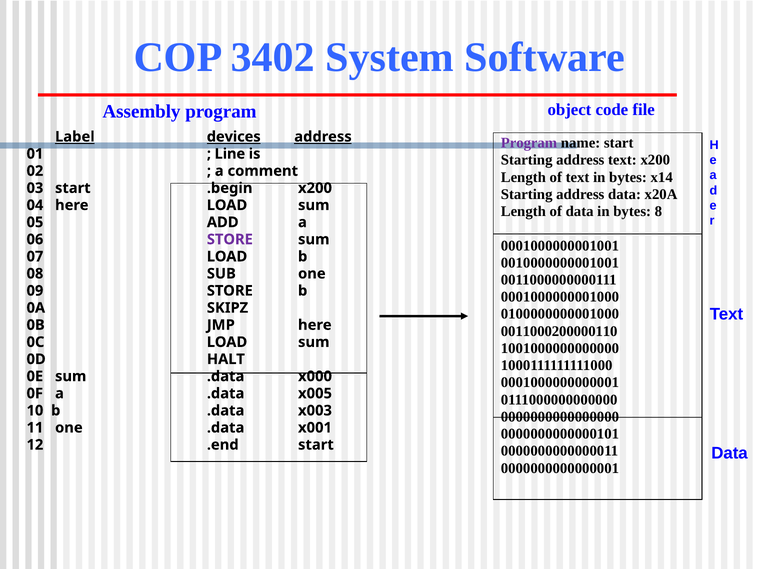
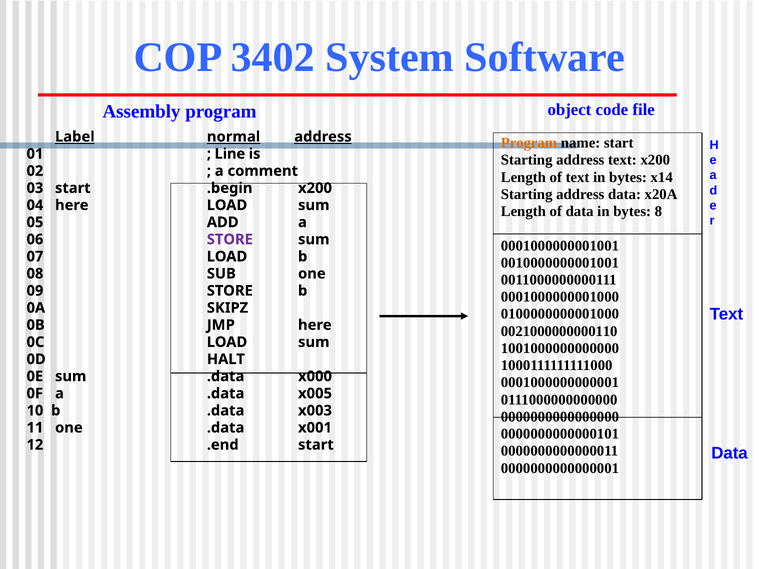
devices: devices -> normal (234, 137)
Program colour: purple -> orange (529, 143)
0011000200000110: 0011000200000110 -> 0021000000000110 (559, 331)
